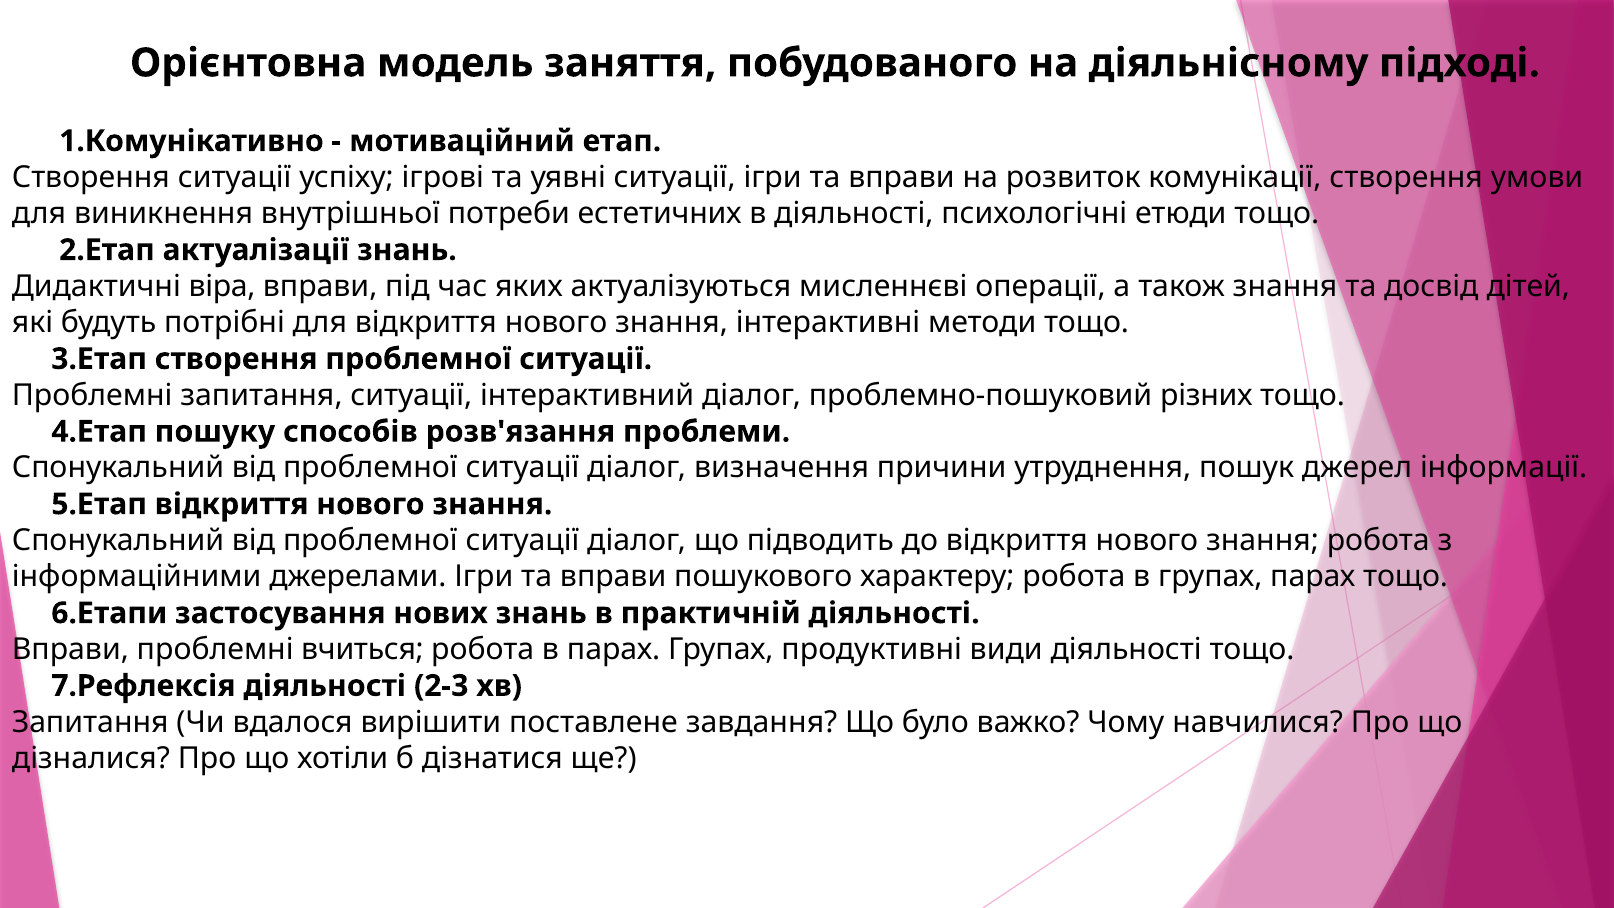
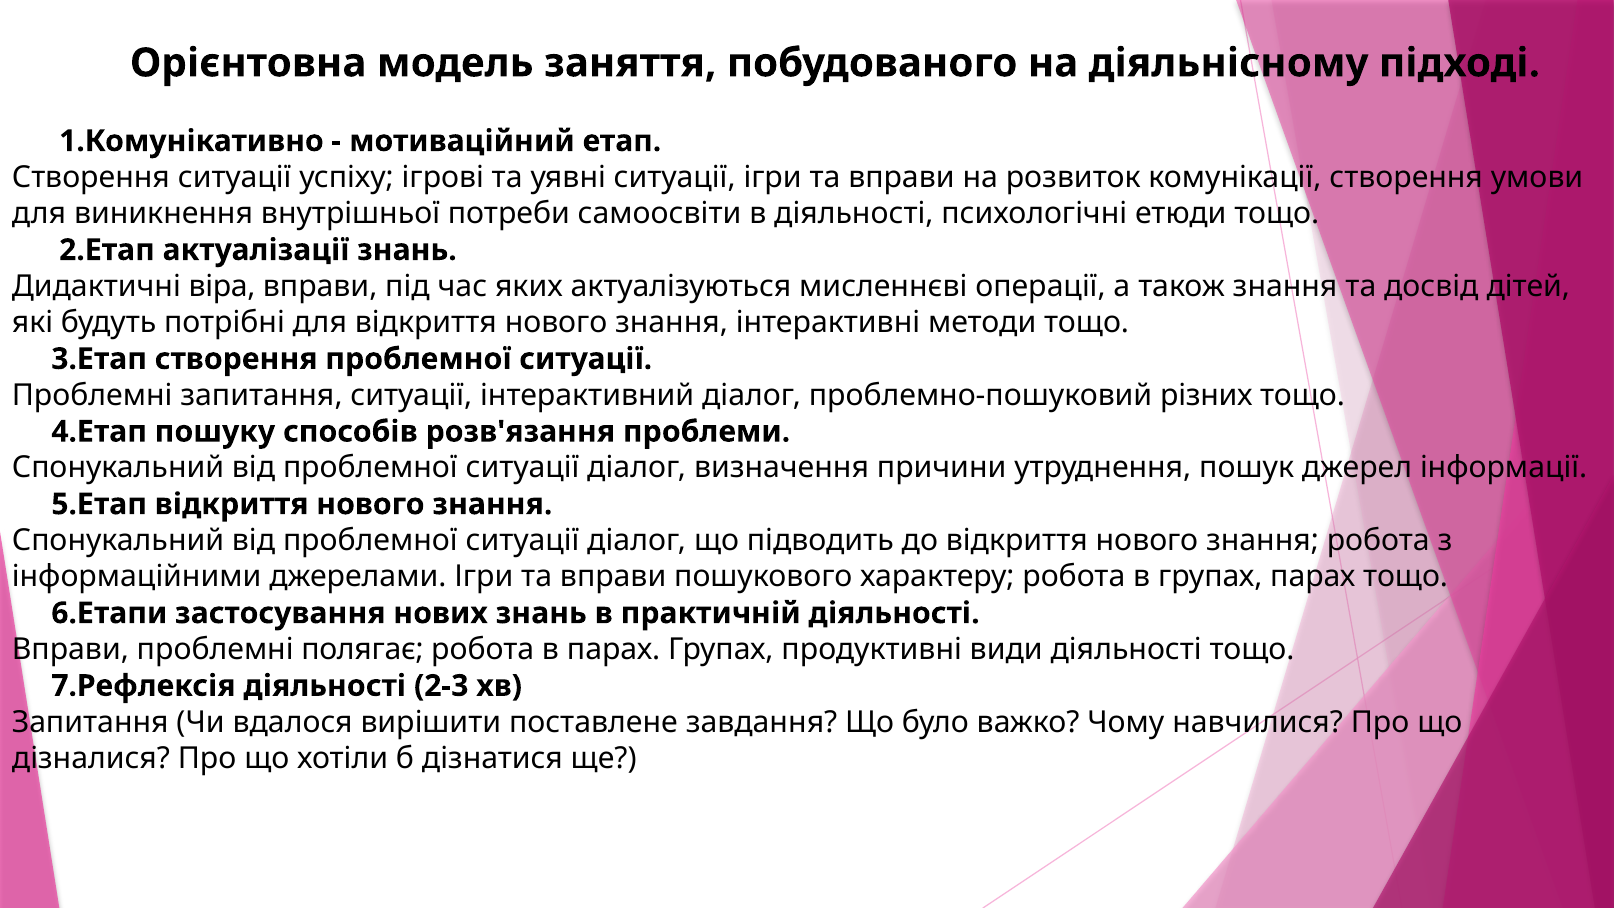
естетичних: естетичних -> самоосвіти (660, 214)
вчиться: вчиться -> полягає (363, 649)
